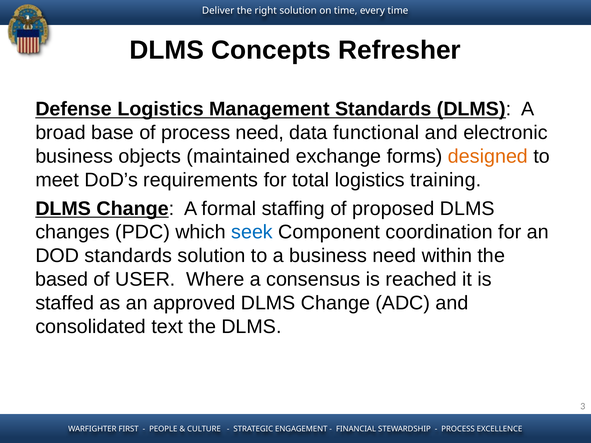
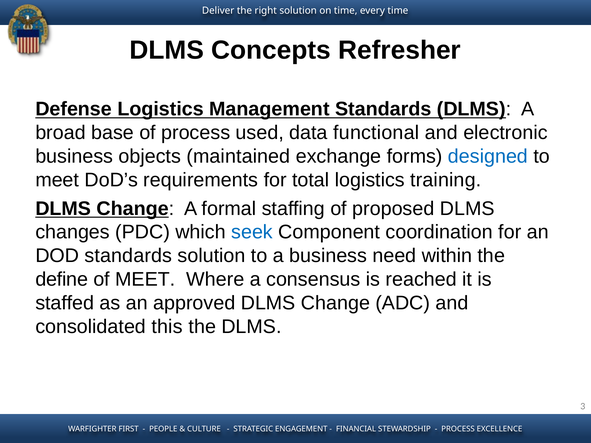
process need: need -> used (260, 133)
designed colour: orange -> blue (488, 156)
based: based -> define (62, 280)
of USER: USER -> MEET (145, 280)
text: text -> this (167, 327)
